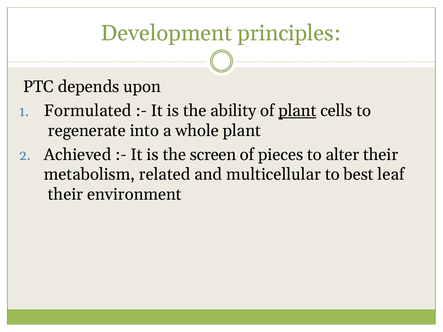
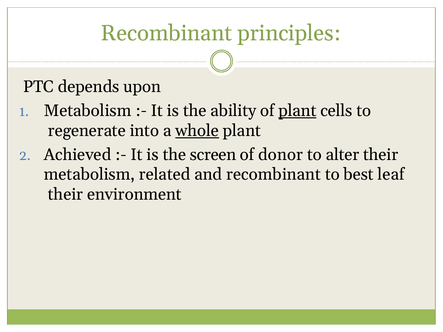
Development: Development -> Recombinant (167, 33)
Formulated: Formulated -> Metabolism (88, 111)
whole underline: none -> present (197, 131)
pieces: pieces -> donor (281, 155)
and multicellular: multicellular -> recombinant (274, 175)
